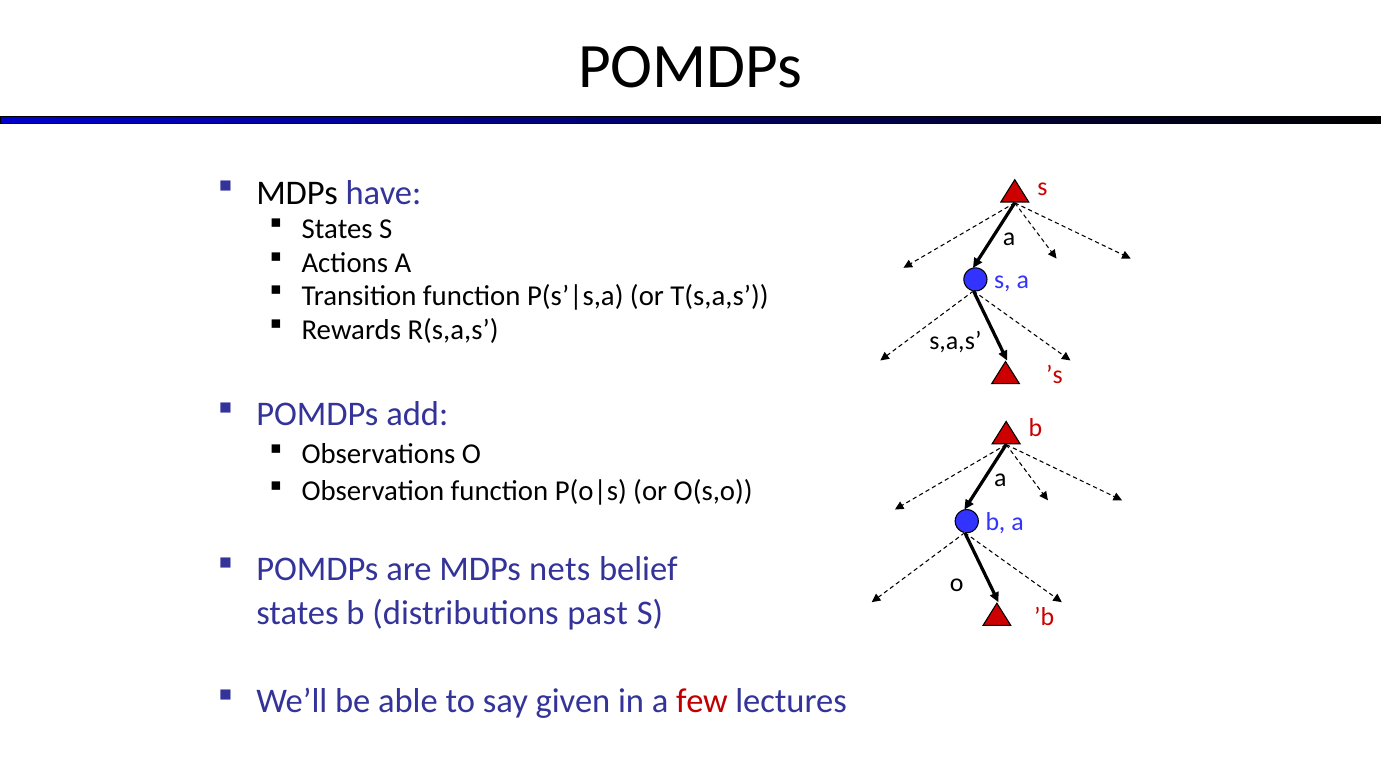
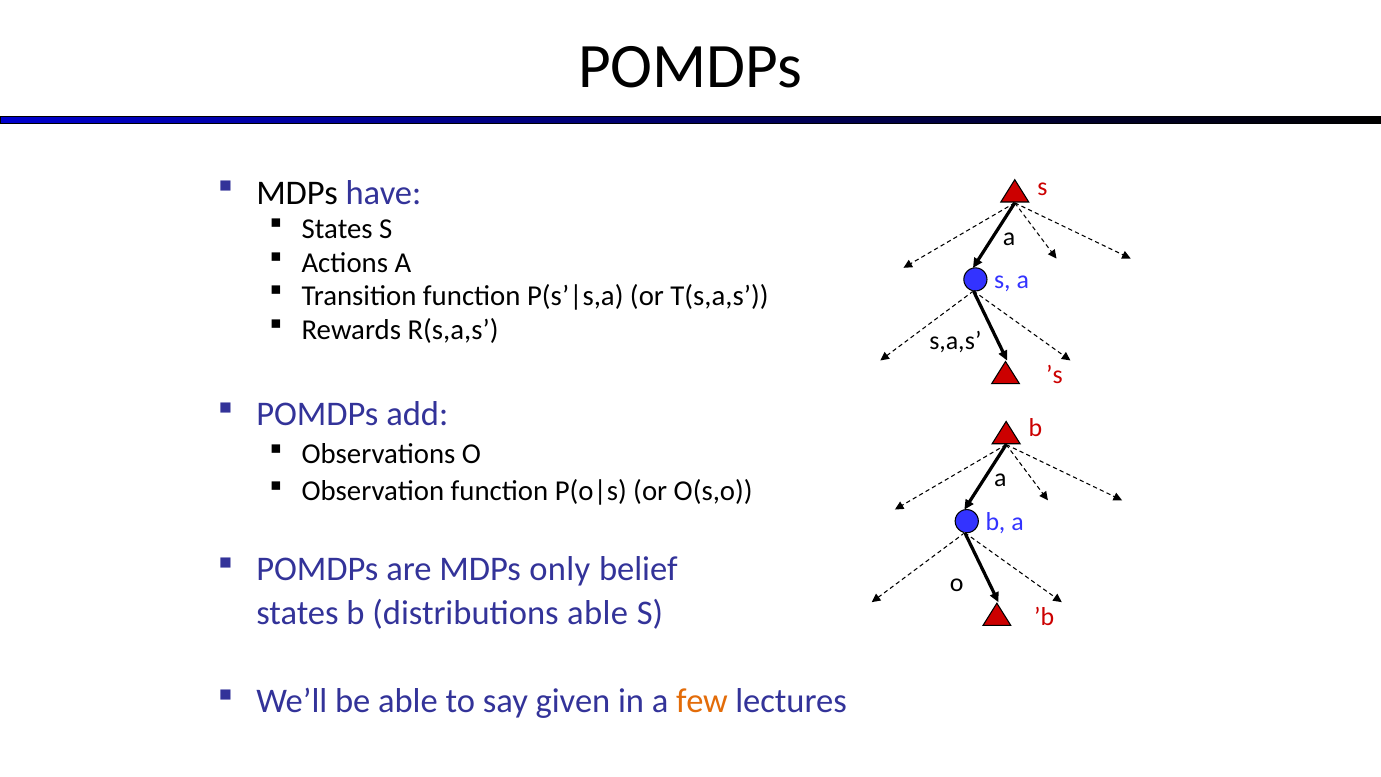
nets: nets -> only (560, 569)
distributions past: past -> able (598, 613)
few colour: red -> orange (702, 701)
